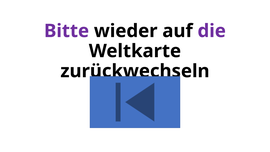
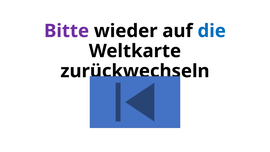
die colour: purple -> blue (212, 31)
